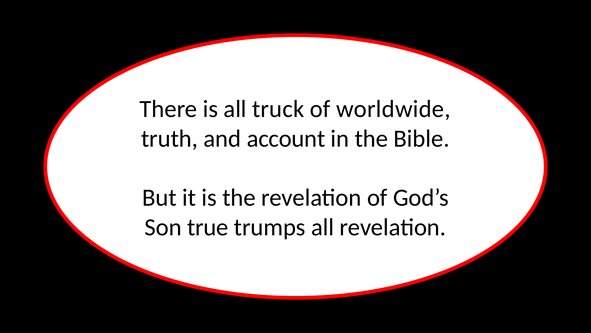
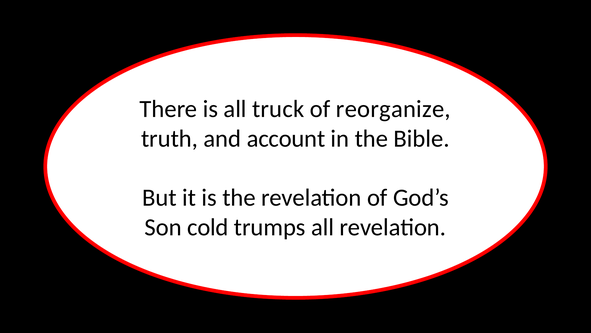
worldwide: worldwide -> reorganize (393, 109)
true: true -> cold (208, 227)
